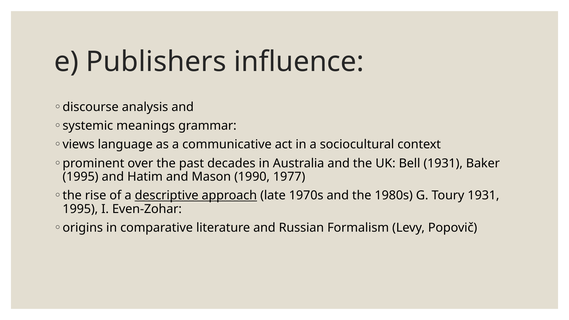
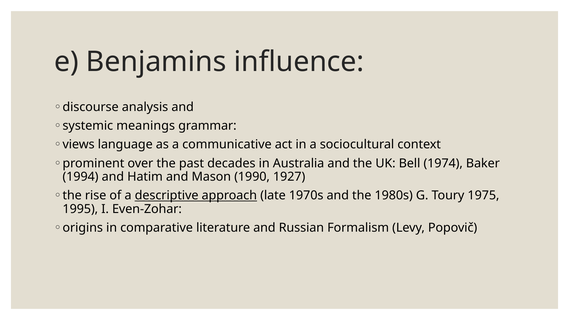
Publishers: Publishers -> Benjamins (156, 62)
Bell 1931: 1931 -> 1974 (443, 163)
1995: 1995 -> 1994 (81, 177)
1977: 1977 -> 1927 (289, 177)
Toury 1931: 1931 -> 1975 (483, 196)
